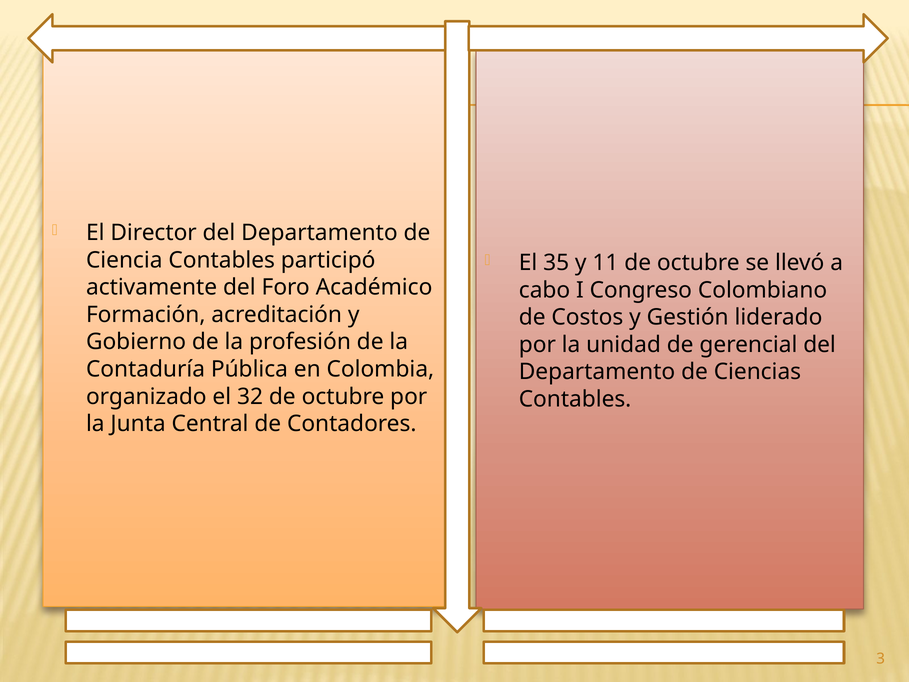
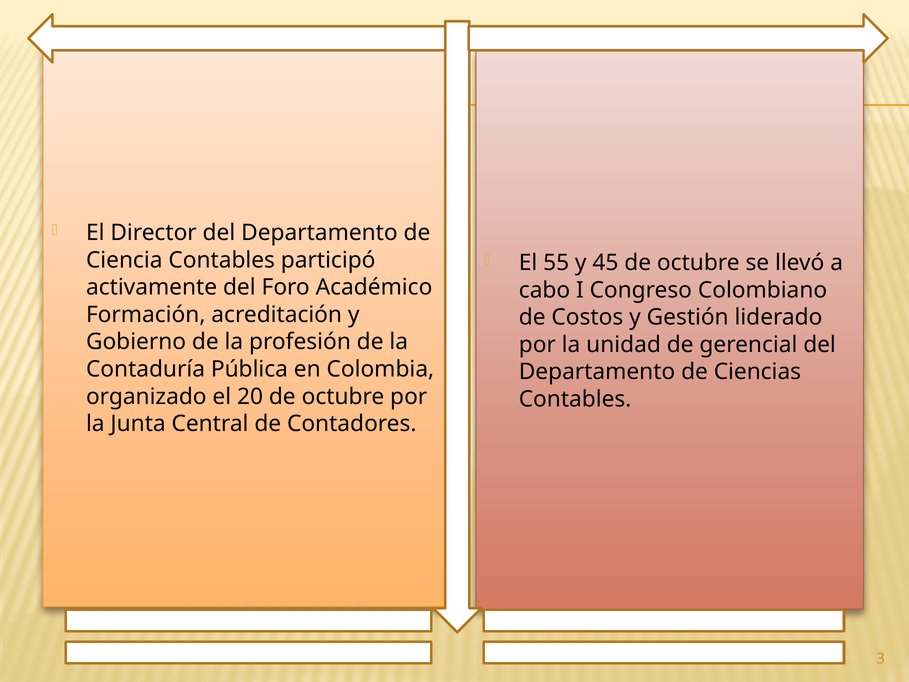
35: 35 -> 55 (556, 263)
11: 11 -> 45 (605, 263)
32: 32 -> 20 (250, 396)
